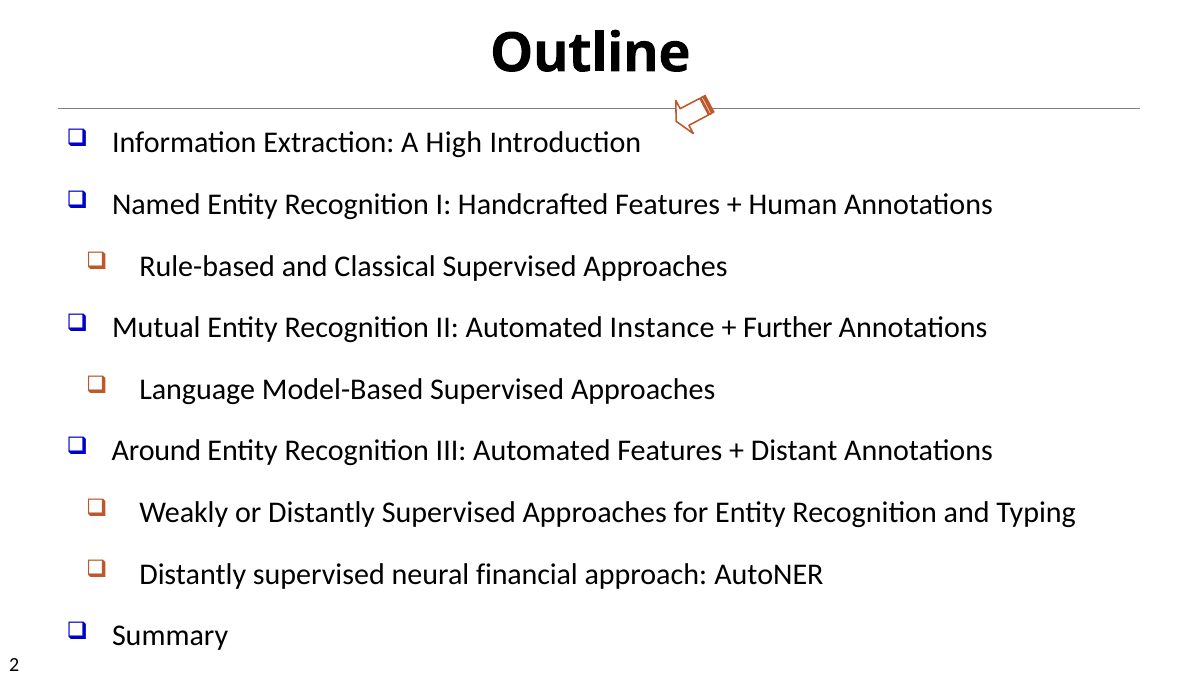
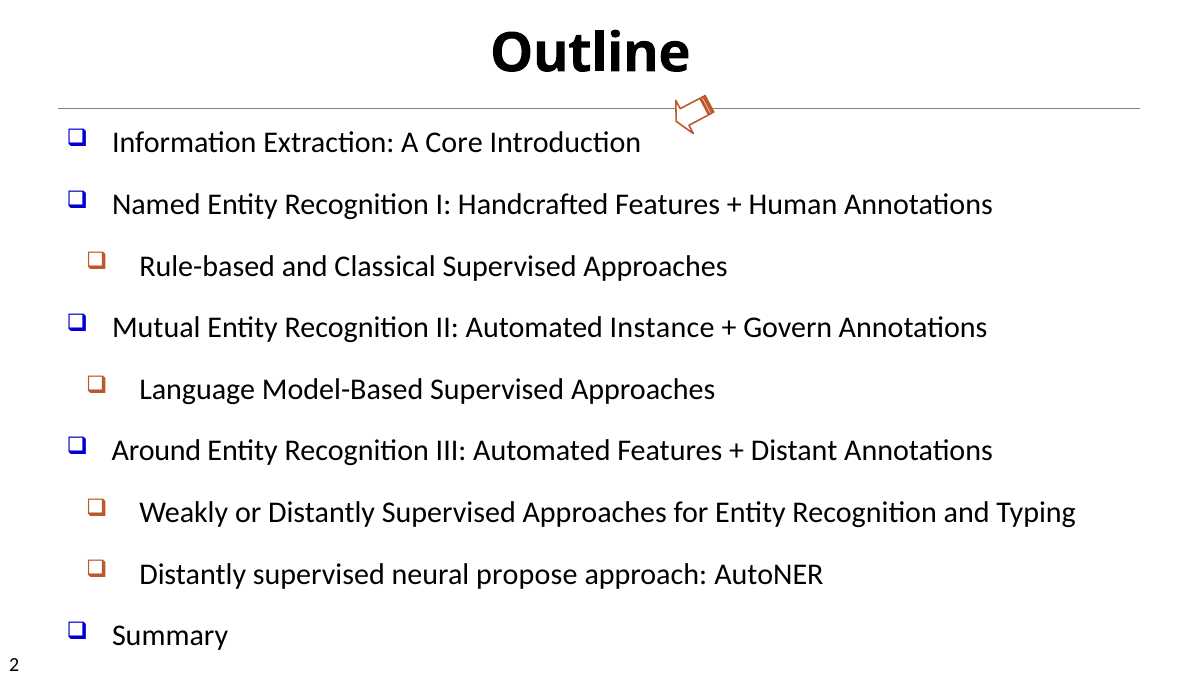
High: High -> Core (454, 143)
Further: Further -> Govern (788, 328)
financial: financial -> propose (527, 574)
